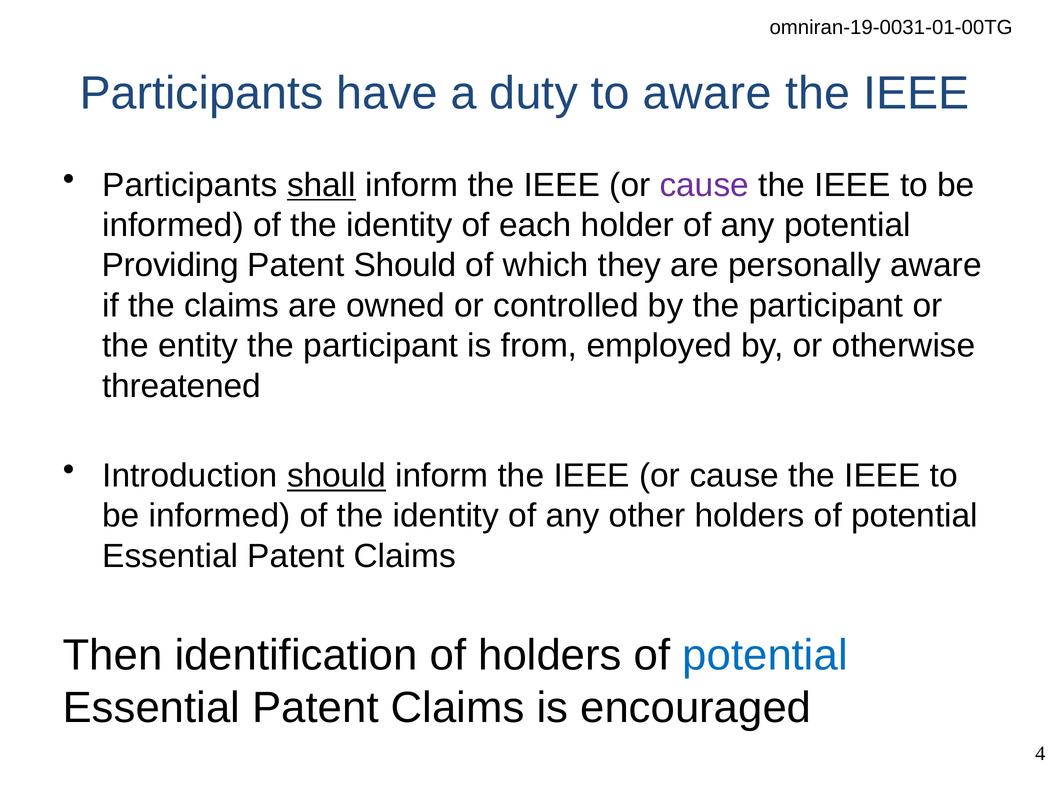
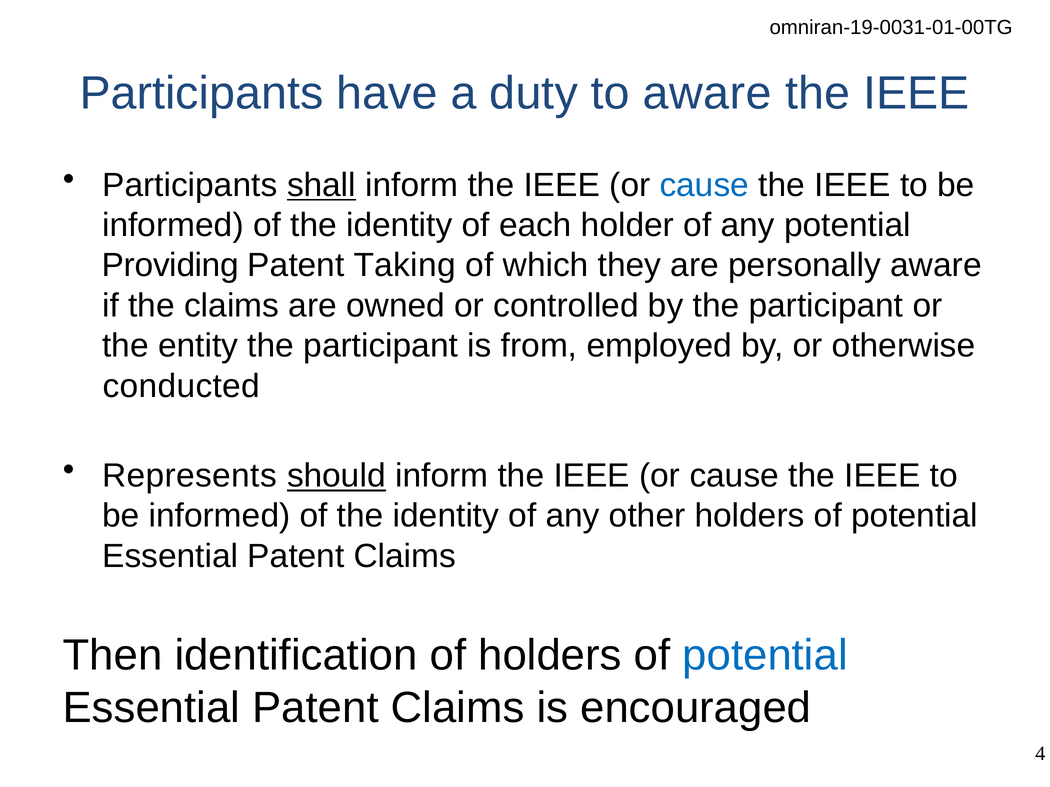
cause colour: purple -> blue (704, 185)
Patent Should: Should -> Taking (405, 266)
threatened: threatened -> conducted (181, 386)
Introduction: Introduction -> Represents (190, 476)
